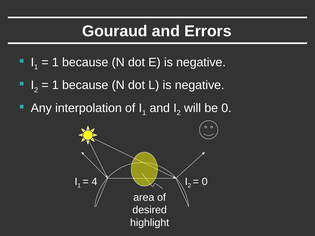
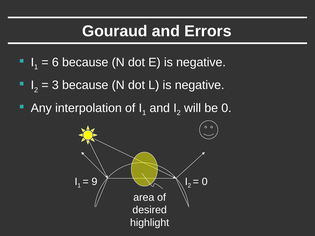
1: 1 -> 6 (55, 62)
1: 1 -> 3 (55, 85)
4: 4 -> 9 (94, 182)
